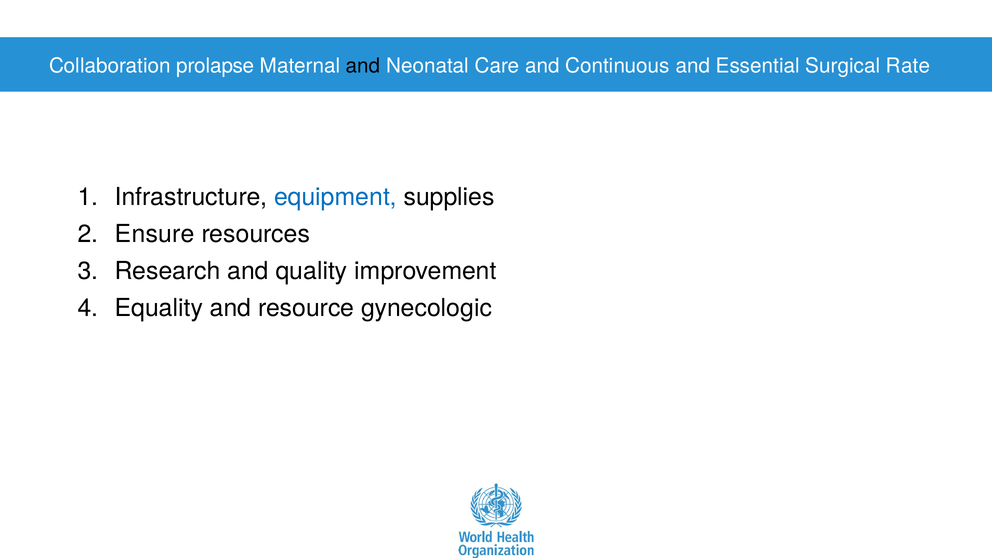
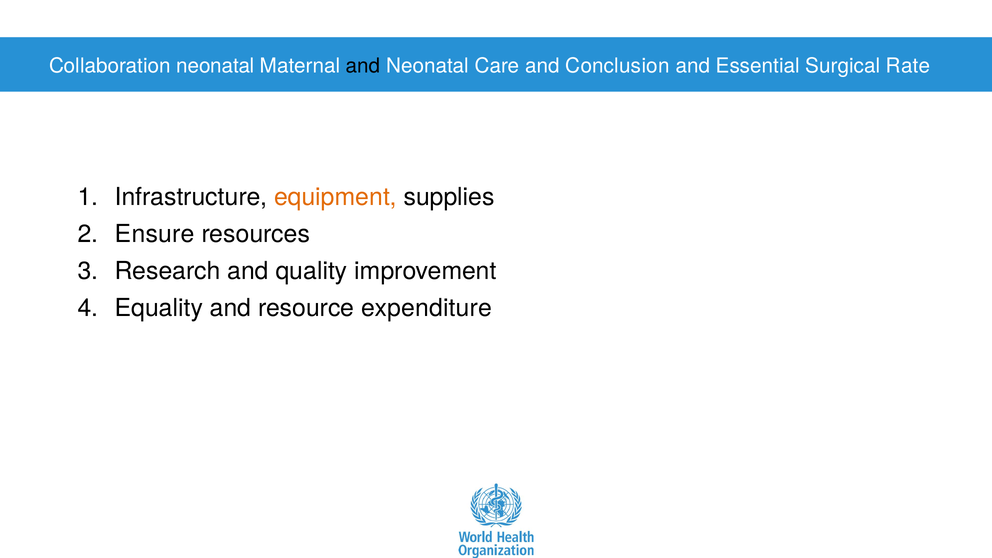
Collaboration prolapse: prolapse -> neonatal (215, 66)
Continuous: Continuous -> Conclusion (617, 66)
equipment colour: blue -> orange (335, 197)
gynecologic: gynecologic -> expenditure (426, 308)
